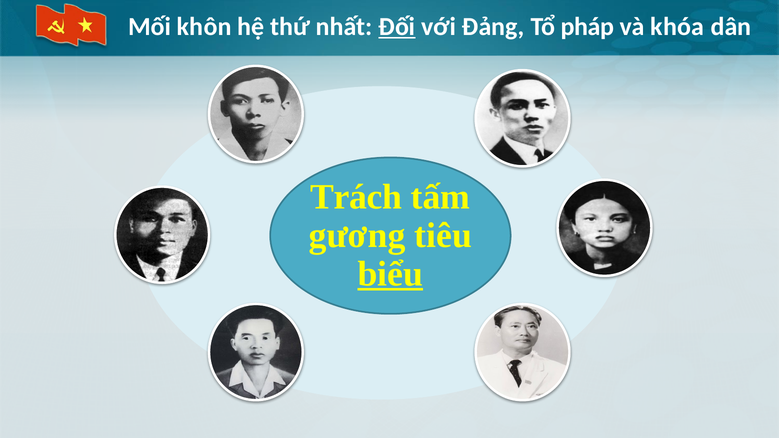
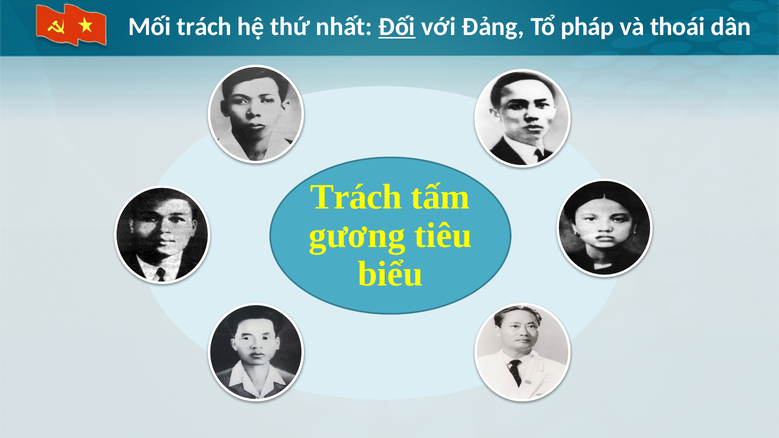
Mối khôn: khôn -> trách (204, 26)
khóa: khóa -> thoái (678, 26)
biểu underline: present -> none (390, 274)
